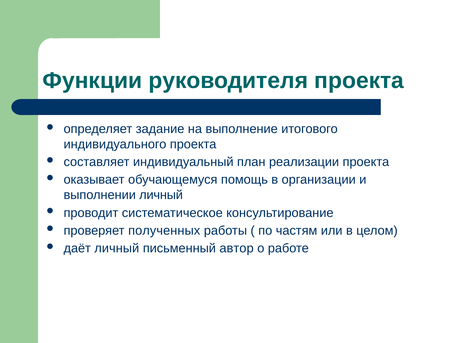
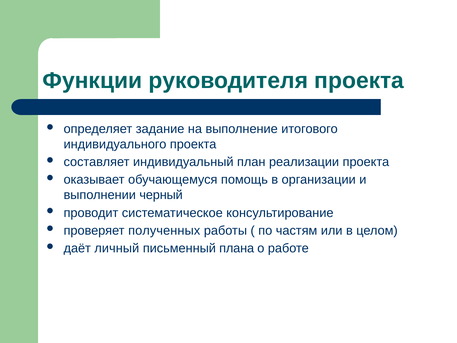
выполнении личный: личный -> черный (161, 195)
автор: автор -> плана (237, 248)
